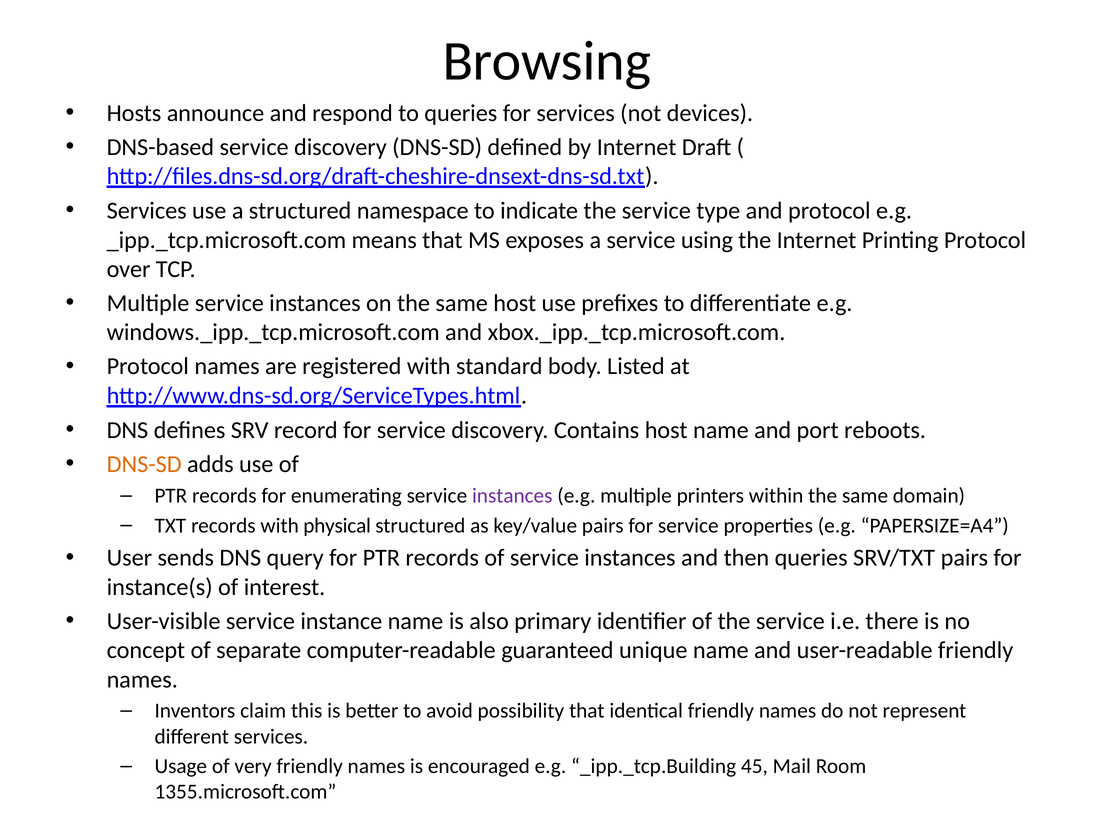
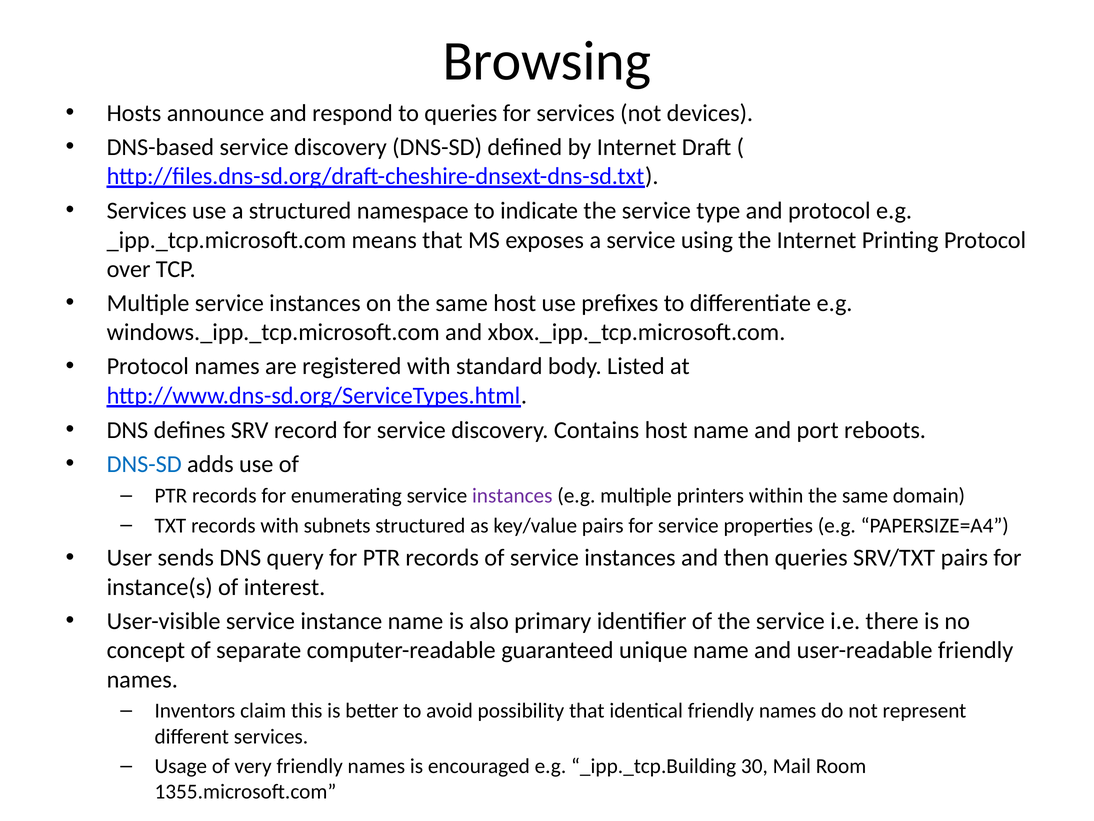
DNS-SD colour: orange -> blue (144, 464)
physical: physical -> subnets (337, 525)
45: 45 -> 30 (754, 766)
